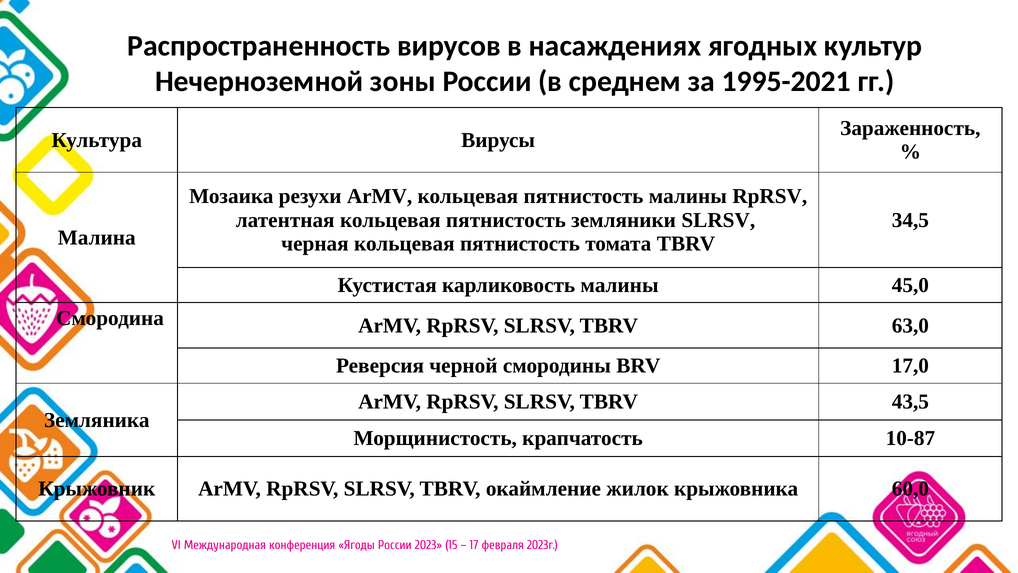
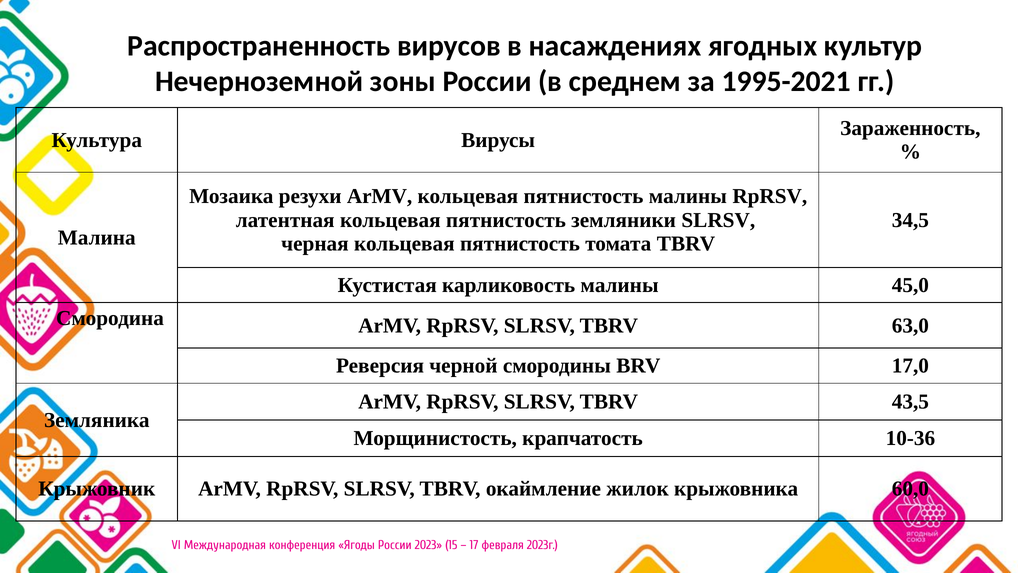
10-87: 10-87 -> 10-36 (910, 438)
